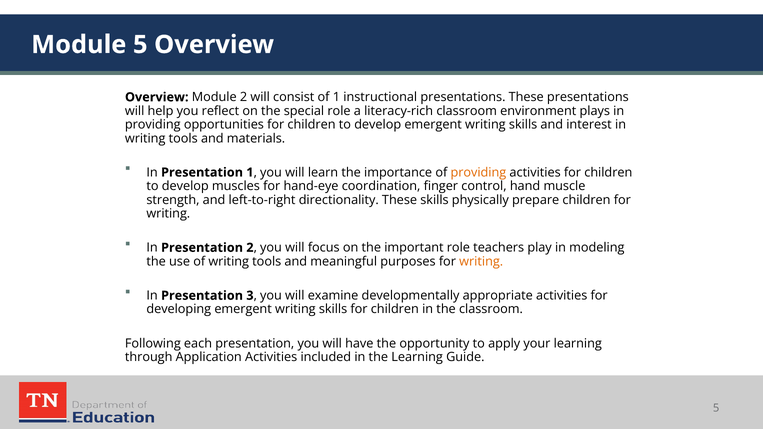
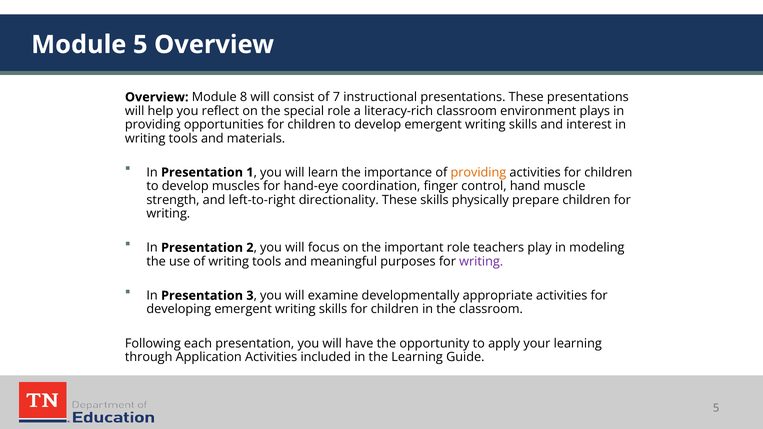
Module 2: 2 -> 8 (244, 97)
of 1: 1 -> 7 (336, 97)
writing colour: orange -> purple (481, 261)
